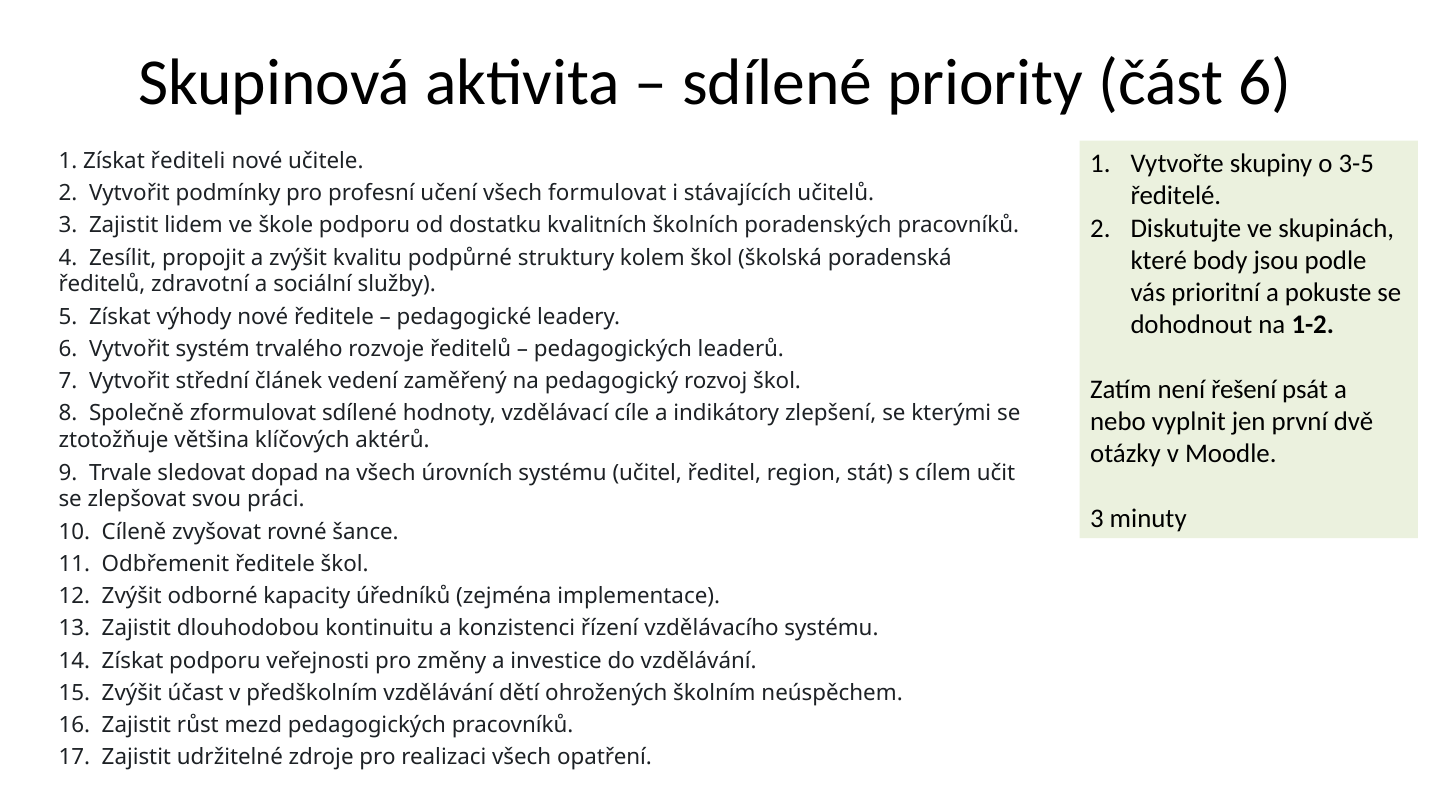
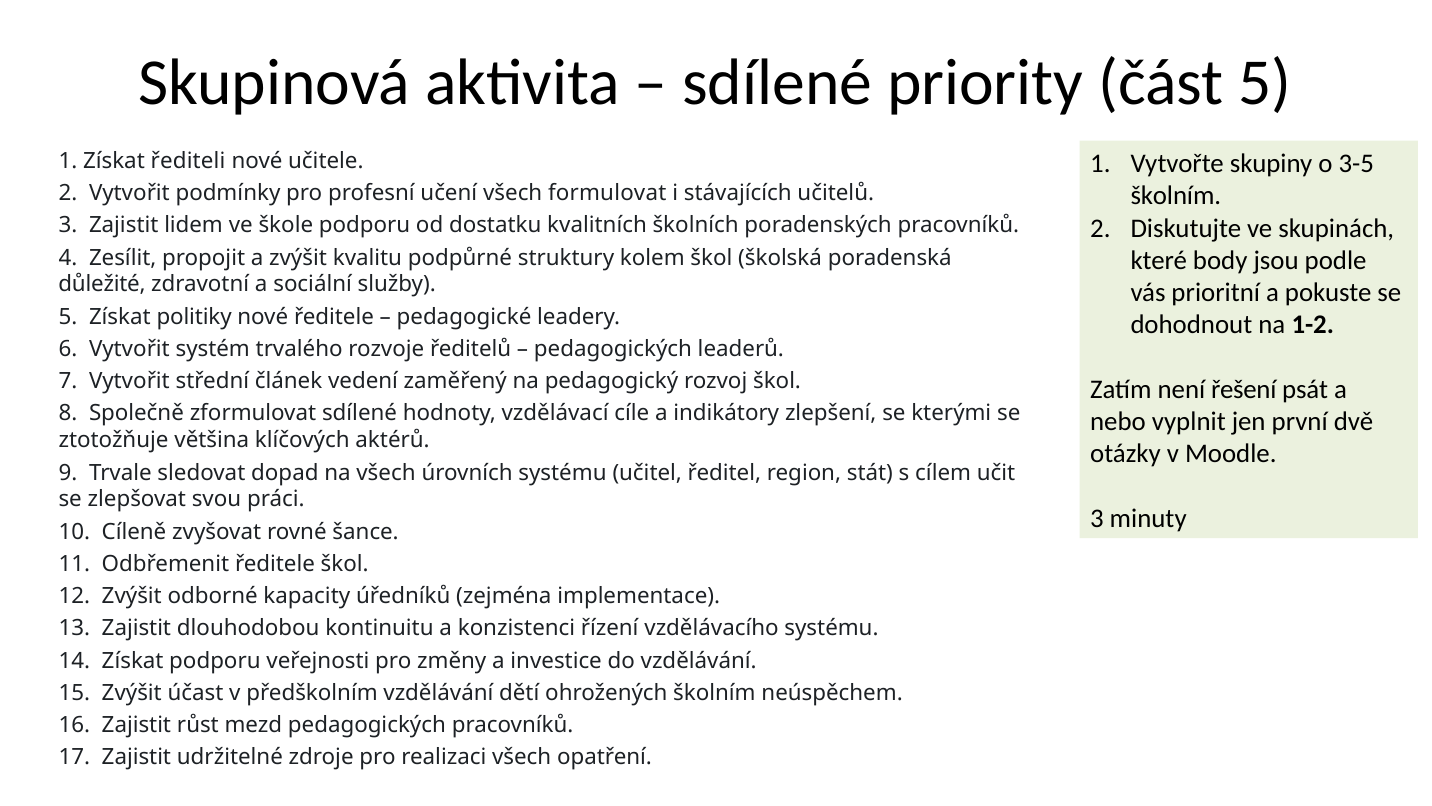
část 6: 6 -> 5 (1265, 83)
ředitelé: ředitelé -> školním (1176, 196)
ředitelů: ředitelů -> důležité (102, 284)
výhody: výhody -> politiky (194, 317)
